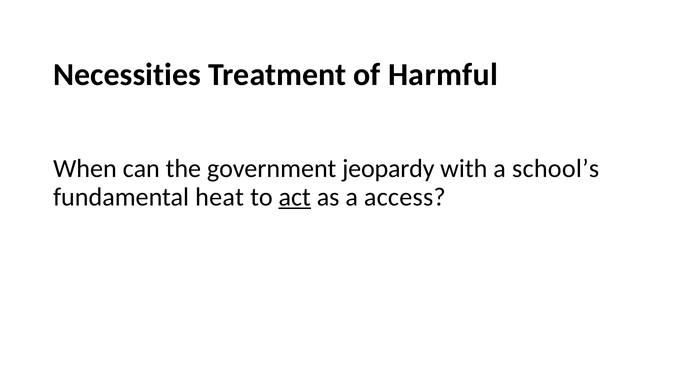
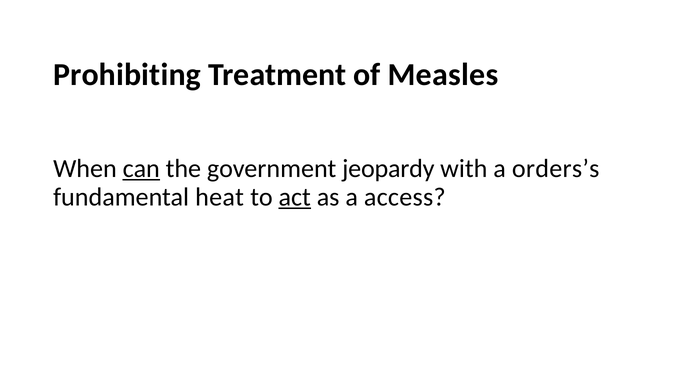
Necessities: Necessities -> Prohibiting (127, 75)
Harmful: Harmful -> Measles (443, 75)
can underline: none -> present (141, 169)
school’s: school’s -> orders’s (556, 169)
